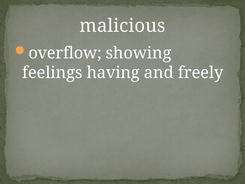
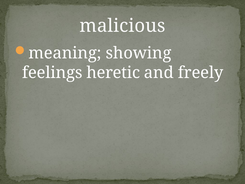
overflow: overflow -> meaning (65, 53)
having: having -> heretic (113, 73)
